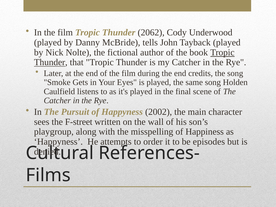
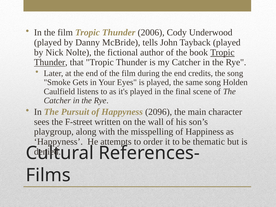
2062: 2062 -> 2006 (151, 33)
2002: 2002 -> 2096 (159, 112)
episodes: episodes -> thematic (209, 142)
